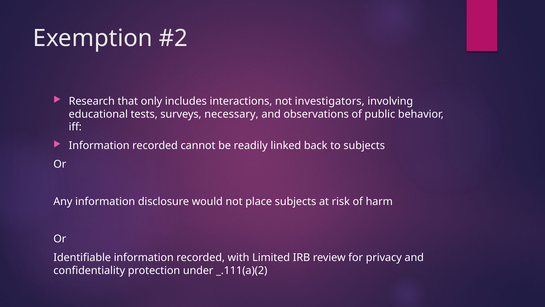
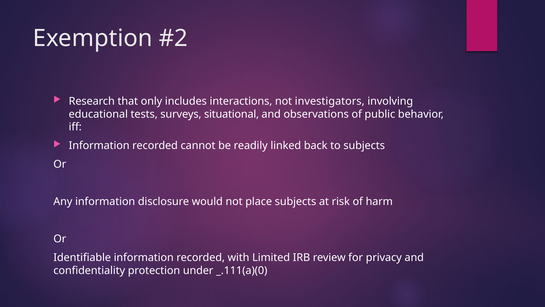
necessary: necessary -> situational (232, 114)
_.111(a)(2: _.111(a)(2 -> _.111(a)(0 (242, 270)
